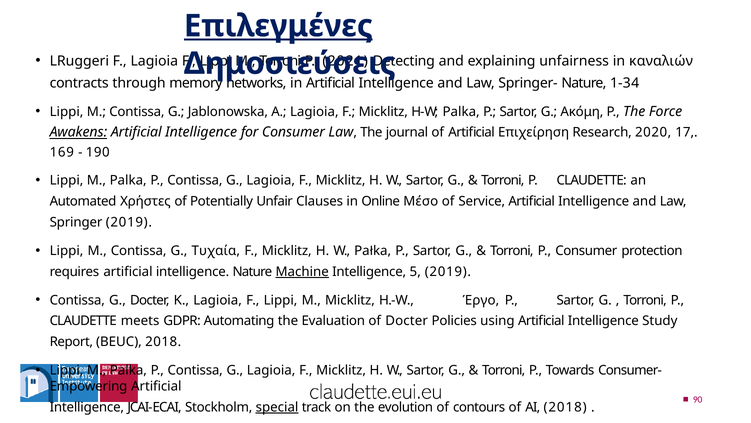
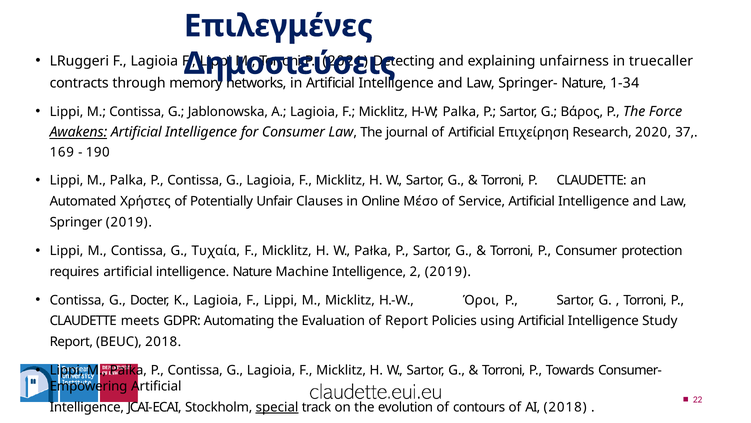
Επιλεγμένες underline: present -> none (278, 26)
καναλιών: καναλιών -> truecaller (661, 61)
Ακόμη: Ακόμη -> Βάρος (582, 112)
17: 17 -> 37 (686, 132)
Machine underline: present -> none (302, 271)
5: 5 -> 2 (415, 271)
Έργο: Έργο -> Όροι (481, 300)
of Docter: Docter -> Report (407, 321)
90: 90 -> 22 (698, 399)
